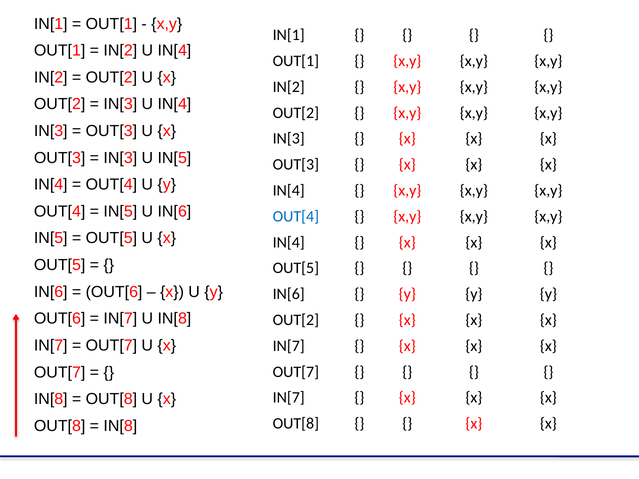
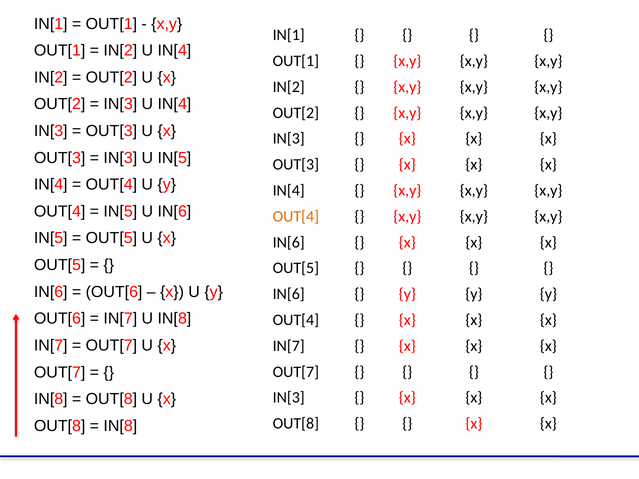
OUT[4 colour: blue -> orange (296, 216)
IN[4: IN[4 -> IN[6 (289, 242)
OUT[2: OUT[2 -> OUT[4 (296, 320)
IN[7: IN[7 -> IN[3 (289, 398)
